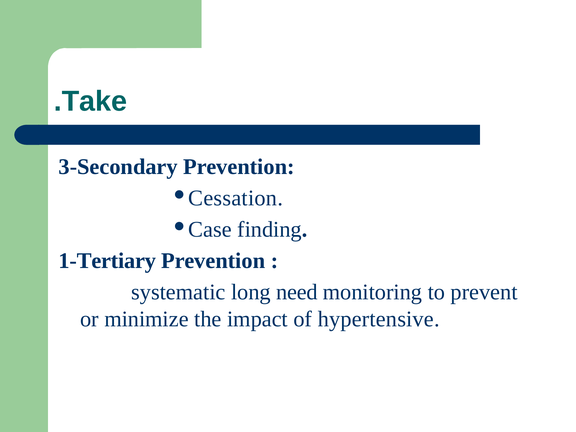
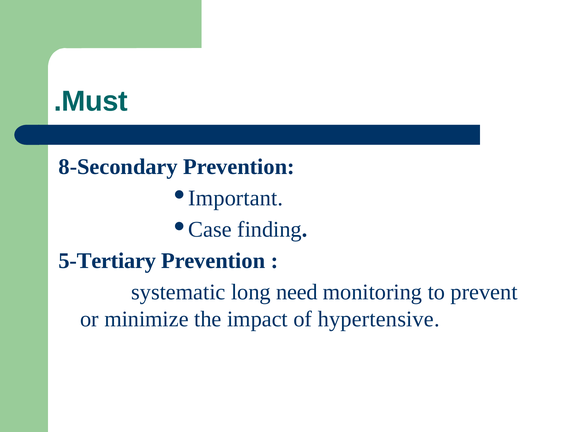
Take: Take -> Must (95, 101)
3-Secondary: 3-Secondary -> 8-Secondary (118, 167)
Cessation: Cessation -> Important (236, 198)
1-Tertiary: 1-Tertiary -> 5-Tertiary (107, 261)
